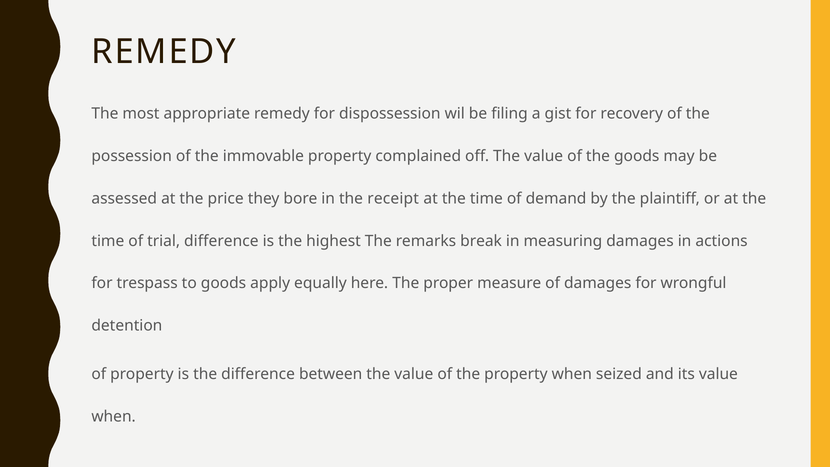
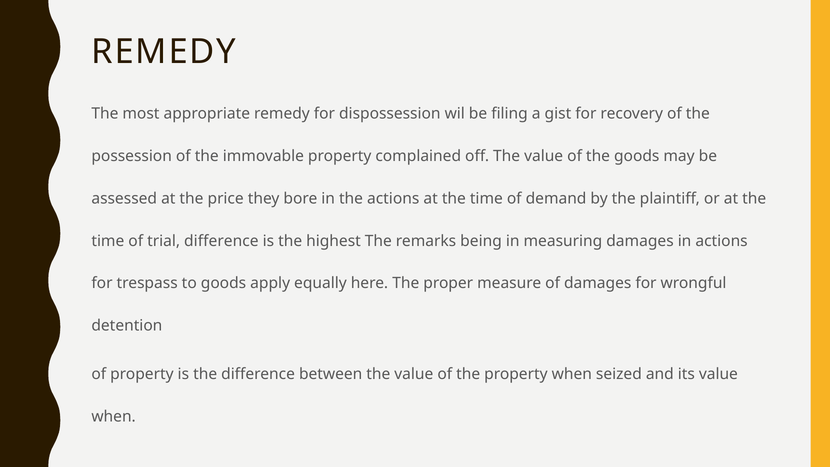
the receipt: receipt -> actions (393, 198)
break: break -> being (481, 241)
